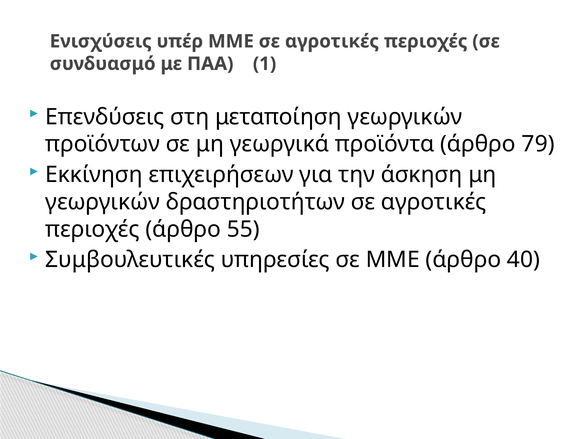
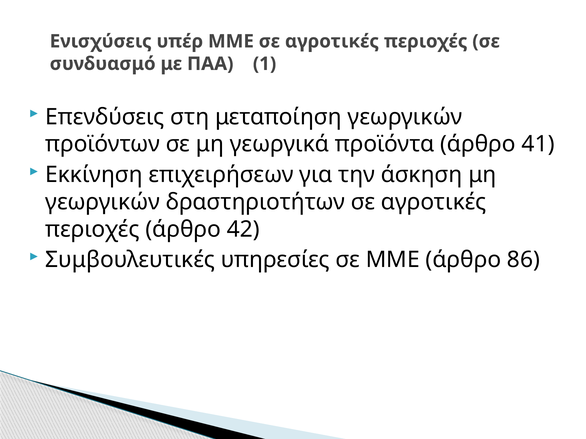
79: 79 -> 41 (538, 144)
55: 55 -> 42 (243, 229)
40: 40 -> 86 (523, 260)
